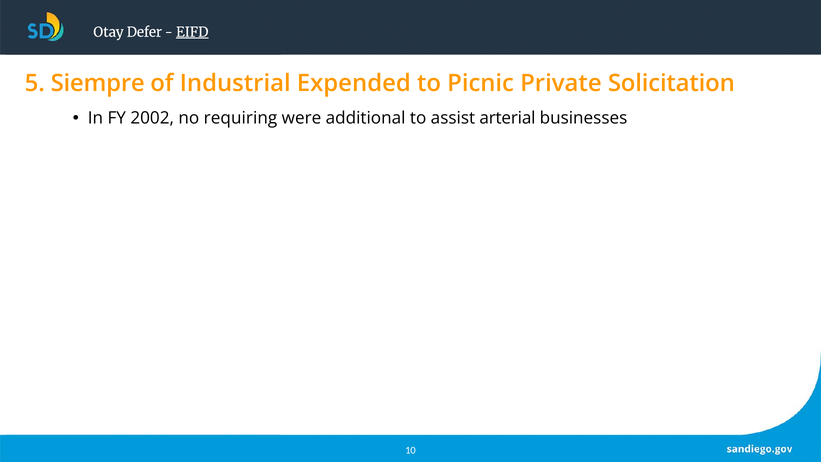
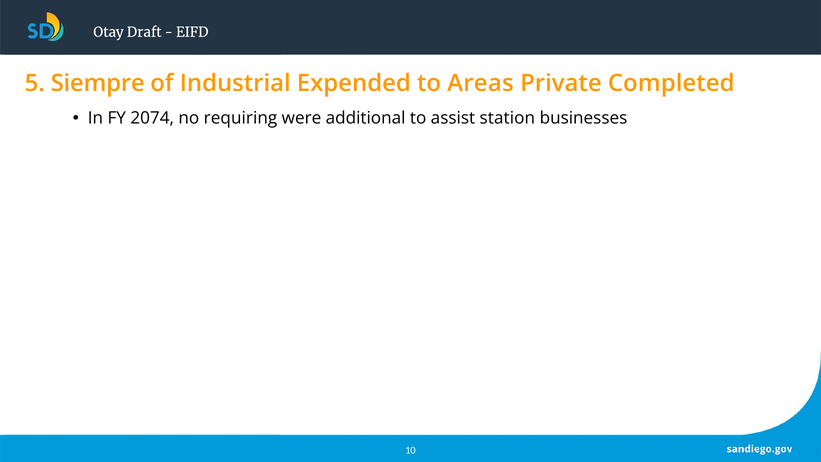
Defer: Defer -> Draft (144, 32)
EIFD underline: present -> none (192, 32)
Picnic: Picnic -> Areas (480, 83)
Solicitation: Solicitation -> Completed (671, 83)
2002: 2002 -> 2074 (152, 118)
arterial: arterial -> station (507, 118)
